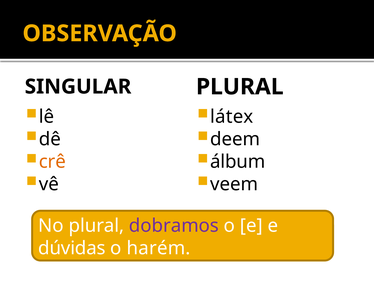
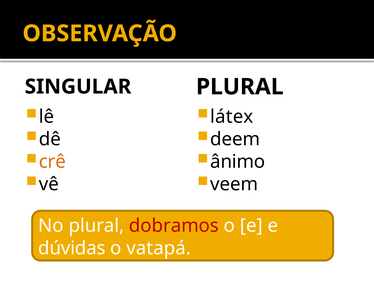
álbum: álbum -> ânimo (238, 161)
dobramos colour: purple -> red (174, 225)
harém: harém -> vatapá (159, 248)
